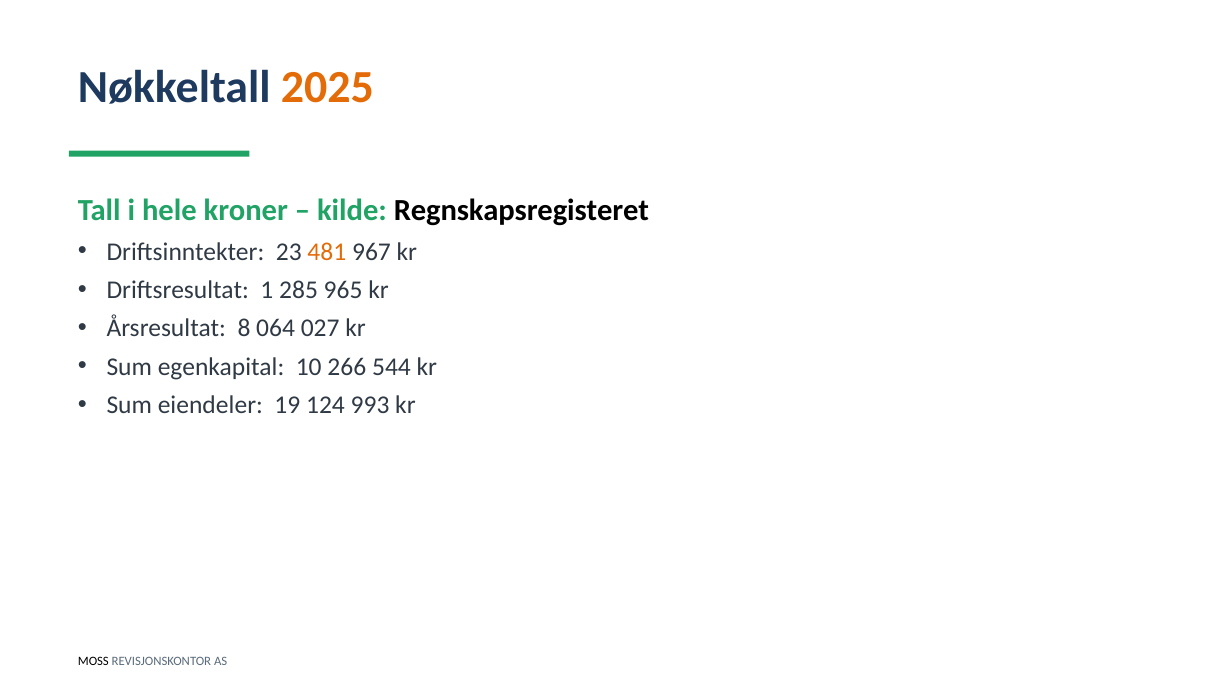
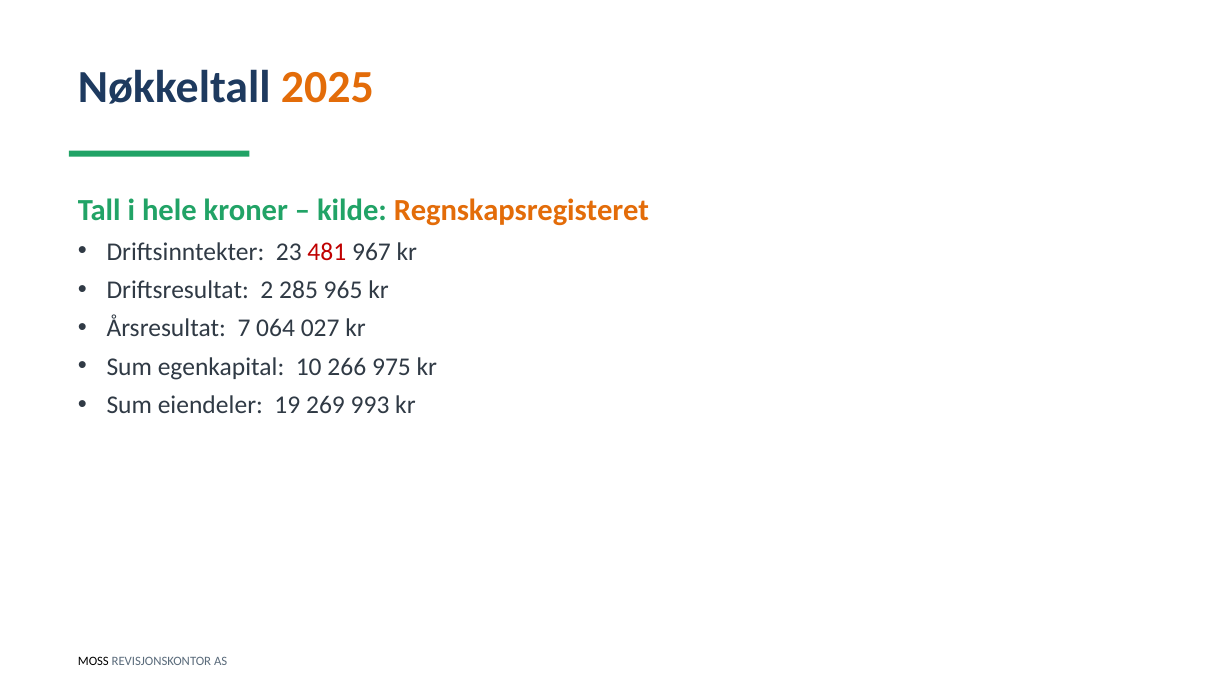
Regnskapsregisteret colour: black -> orange (521, 211)
481 colour: orange -> red (327, 252)
1: 1 -> 2 (267, 290)
8: 8 -> 7 (244, 328)
544: 544 -> 975 (391, 367)
124: 124 -> 269 (325, 405)
